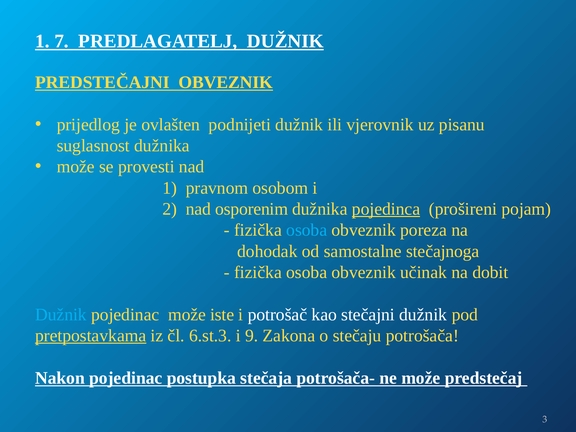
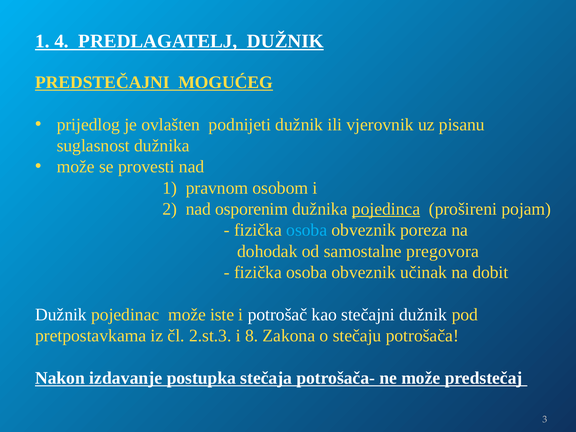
7: 7 -> 4 (62, 41)
PREDSTEČAJNI OBVEZNIK: OBVEZNIK -> MOGUĆEG (226, 82)
stečajnoga: stečajnoga -> pregovora (443, 251)
Dužnik colour: light blue -> white (61, 315)
pretpostavkama underline: present -> none (91, 336)
6.st.3: 6.st.3 -> 2.st.3 (210, 336)
9: 9 -> 8 (252, 336)
Nakon pojedinac: pojedinac -> izdavanje (126, 378)
